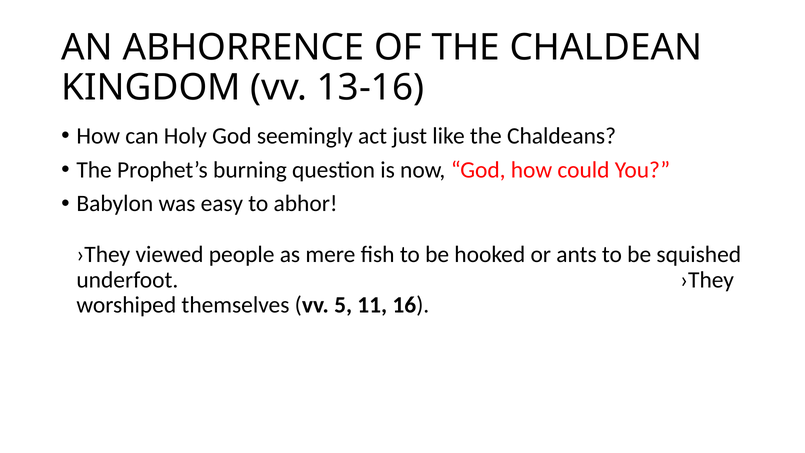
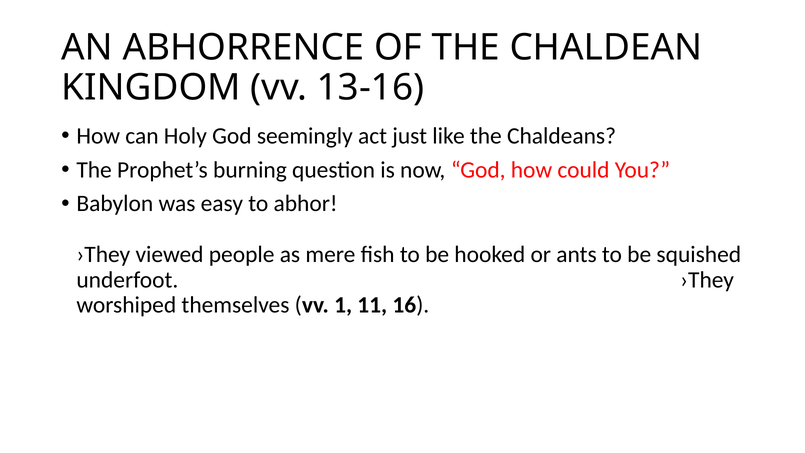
5: 5 -> 1 (343, 305)
